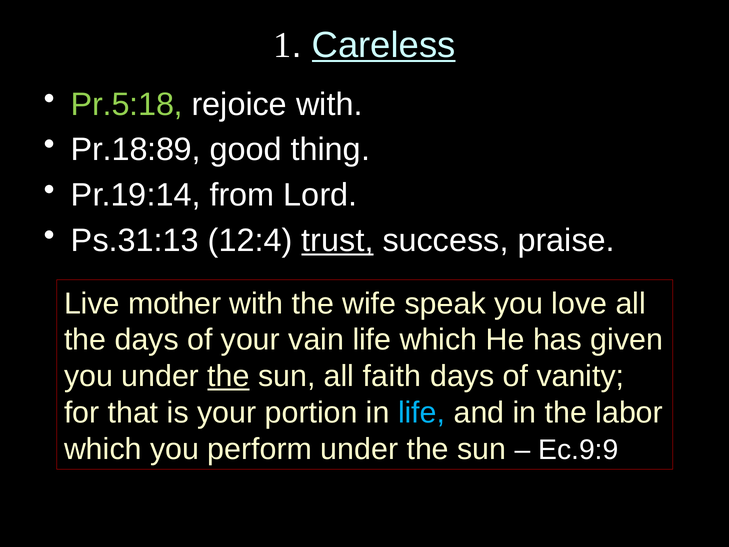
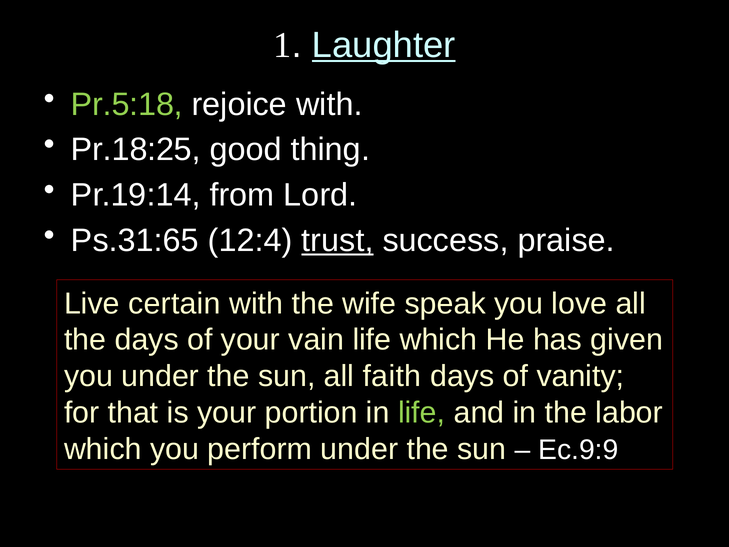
Careless: Careless -> Laughter (384, 45)
Pr.18:89: Pr.18:89 -> Pr.18:25 (136, 150)
Ps.31:13: Ps.31:13 -> Ps.31:65 (135, 240)
mother: mother -> certain (174, 303)
the underline: present -> none (229, 376)
life colour: light blue -> light green (422, 413)
